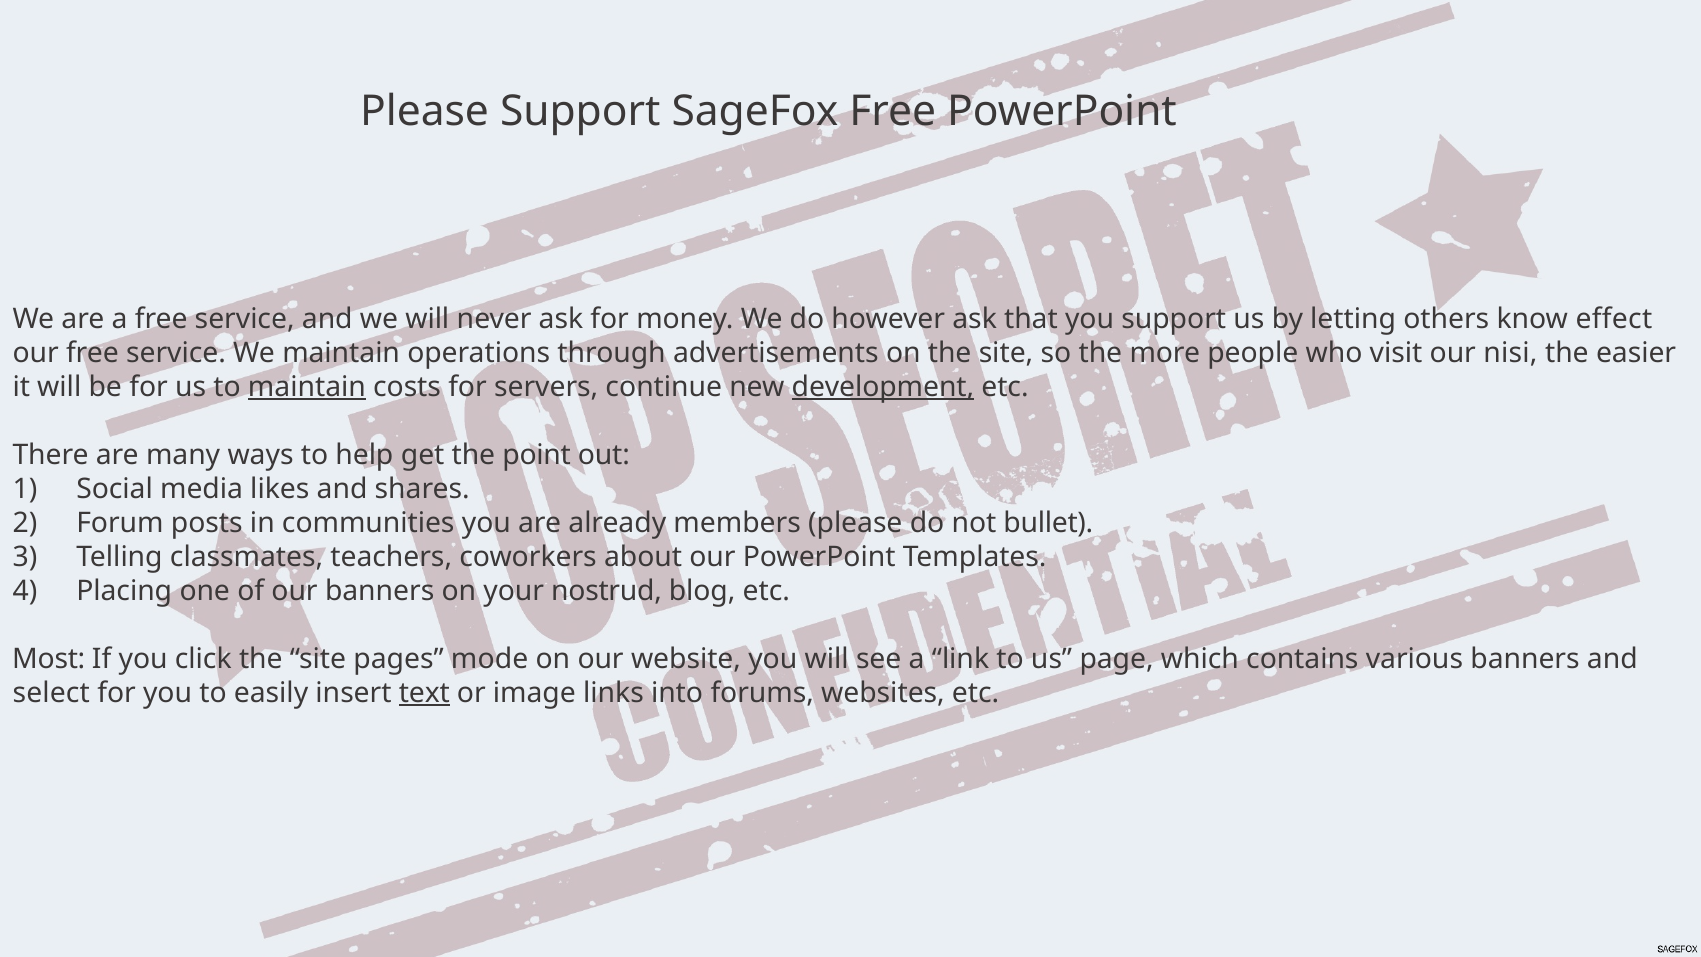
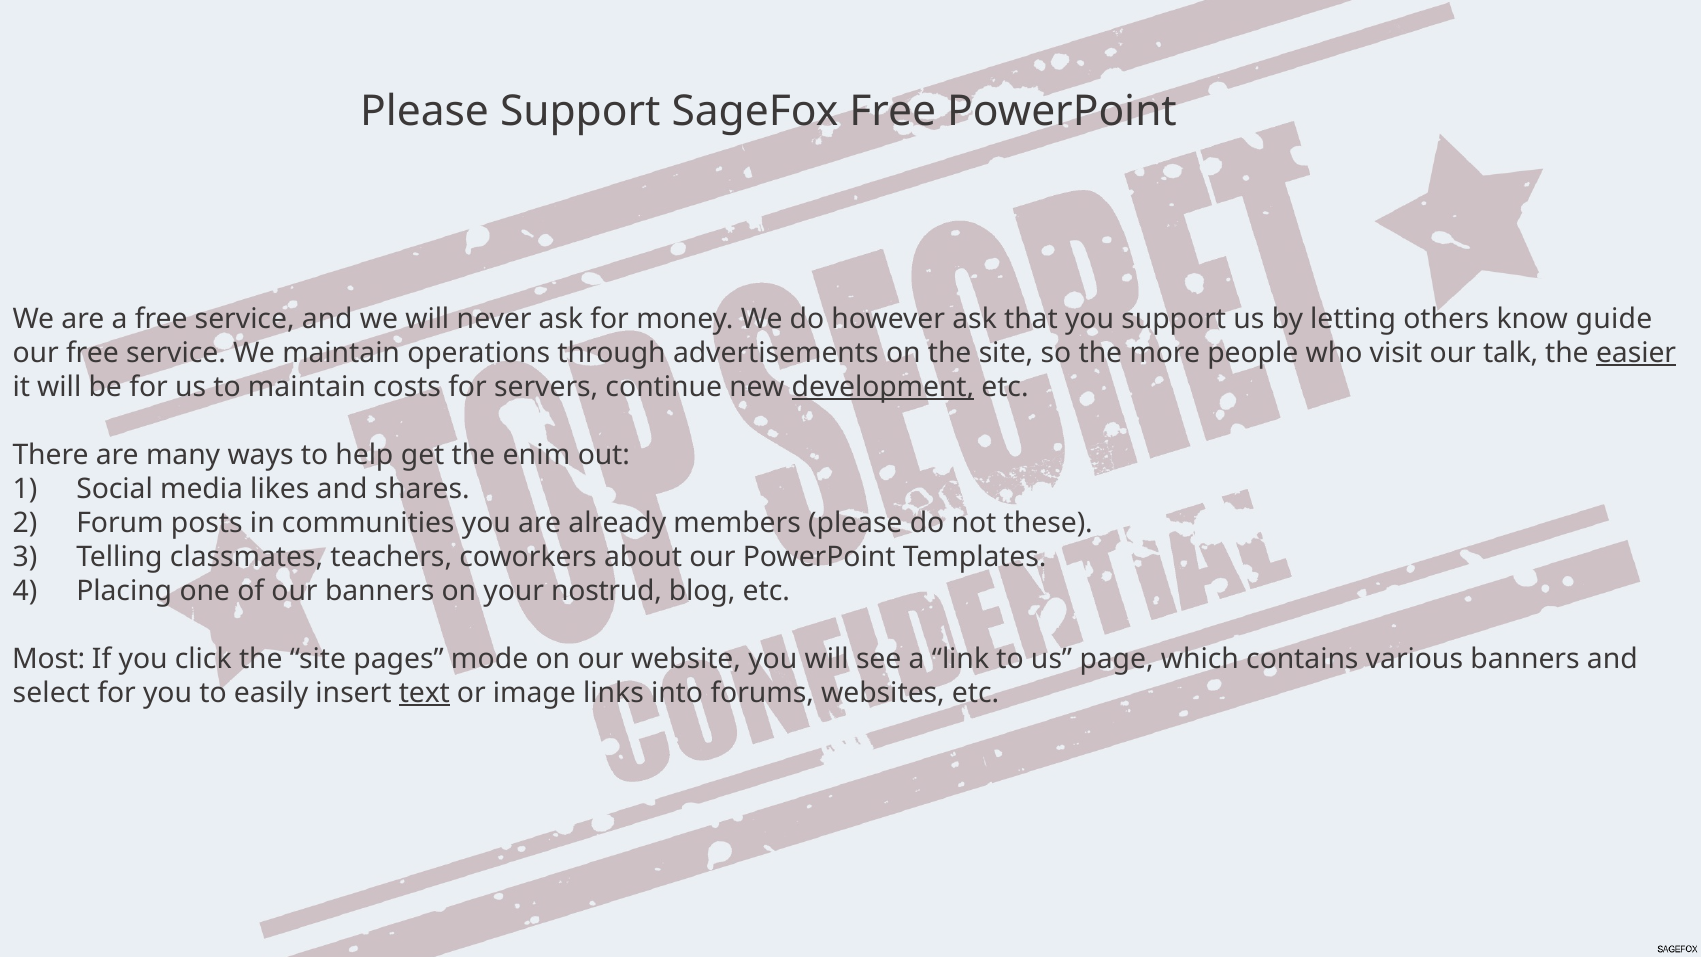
effect: effect -> guide (1614, 319)
nisi: nisi -> talk (1511, 353)
easier underline: none -> present (1636, 353)
maintain underline: present -> none (307, 387)
point: point -> enim (536, 455)
bullet: bullet -> these (1048, 523)
